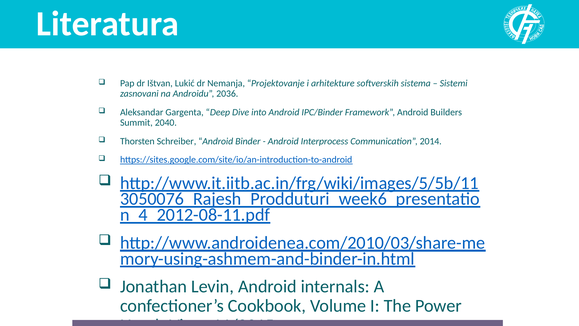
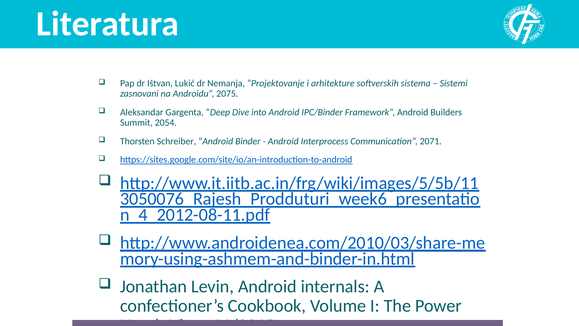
2036: 2036 -> 2075 (227, 94)
2040: 2040 -> 2054 (166, 123)
2014: 2014 -> 2071 (431, 141)
